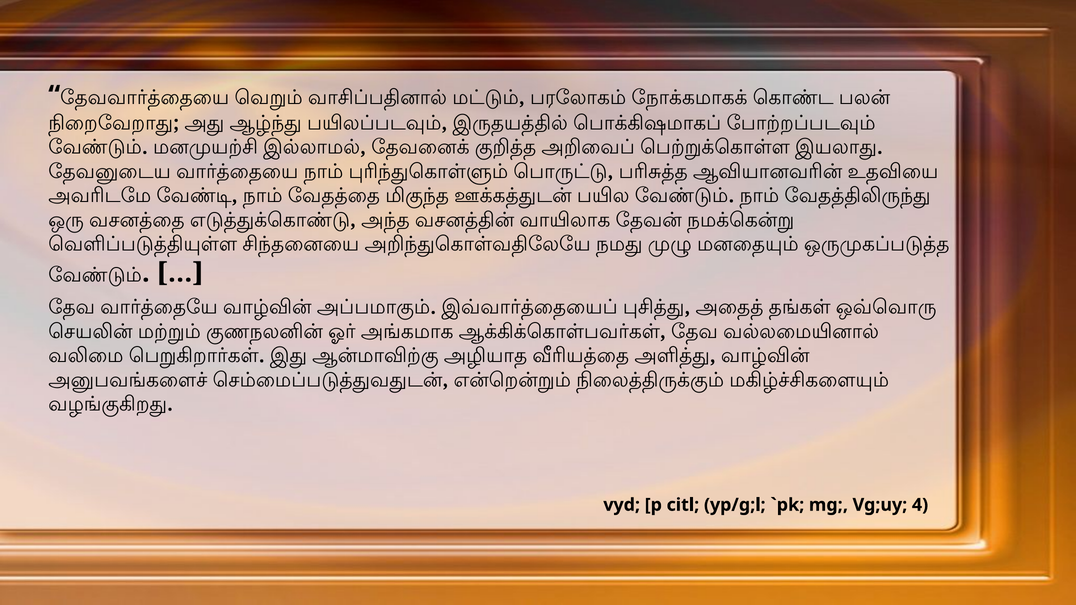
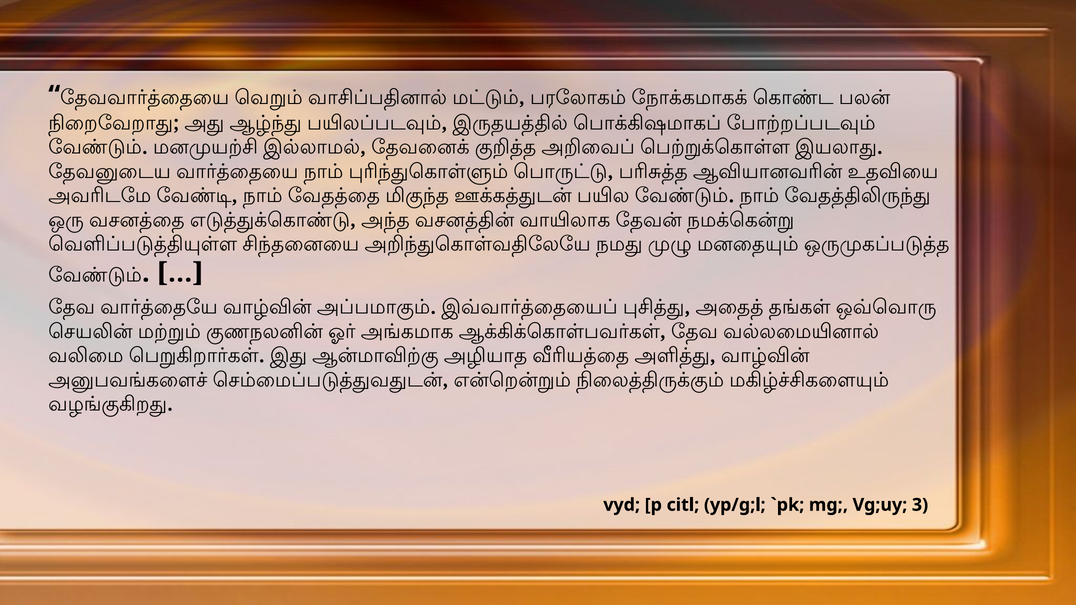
4: 4 -> 3 (920, 505)
